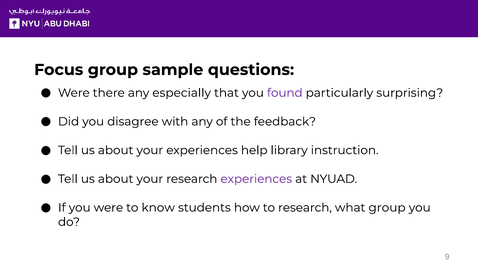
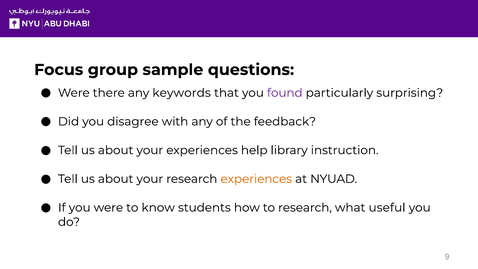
especially: especially -> keywords (182, 93)
experiences colour: purple -> orange (256, 179)
what group: group -> useful (387, 208)
